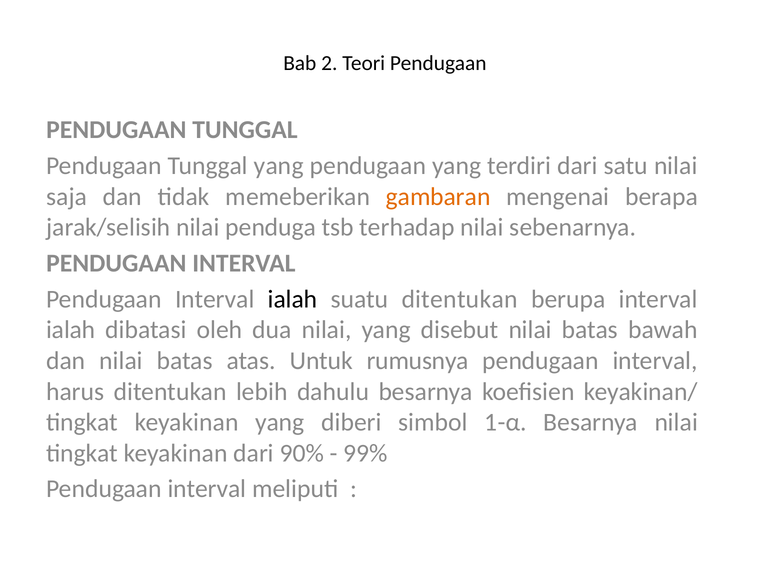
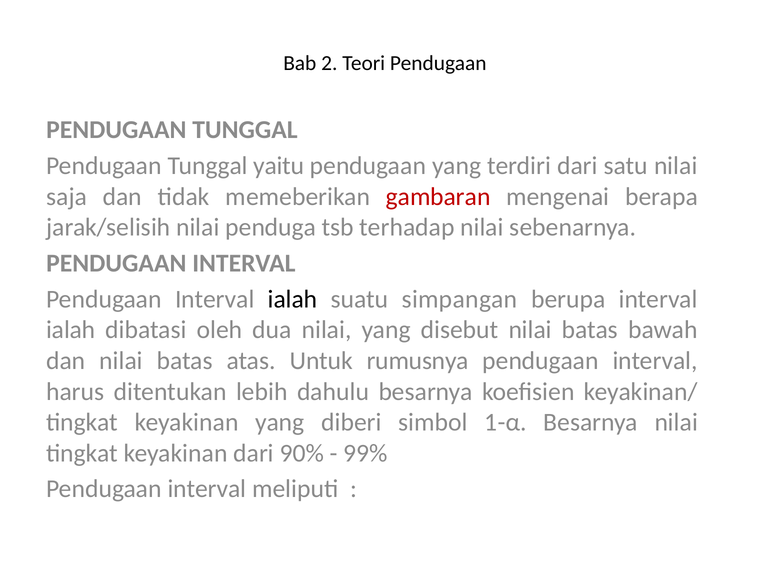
Tunggal yang: yang -> yaitu (279, 166)
gambaran colour: orange -> red (438, 197)
suatu ditentukan: ditentukan -> simpangan (460, 299)
